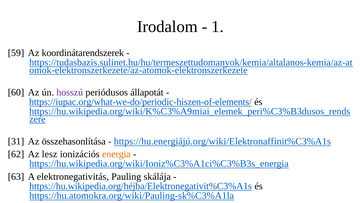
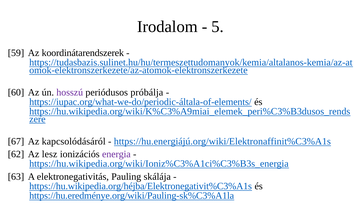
1: 1 -> 5 (218, 27)
állapotát: állapotát -> próbálja (147, 92)
https://iupac.org/what-we-do/periodic-hiszen-of-elements/: https://iupac.org/what-we-do/periodic-hiszen-of-elements/ -> https://iupac.org/what-we-do/periodic-általa-of-elements/ (140, 102)
31: 31 -> 67 (16, 141)
összehasonlítása: összehasonlítása -> kapcsolódásáról (74, 141)
energia colour: orange -> purple (116, 154)
https://hu.atomokra.org/wiki/Pauling-sk%C3%A1la: https://hu.atomokra.org/wiki/Pauling-sk%C3%A1la -> https://hu.eredménye.org/wiki/Pauling-sk%C3%A1la (132, 196)
